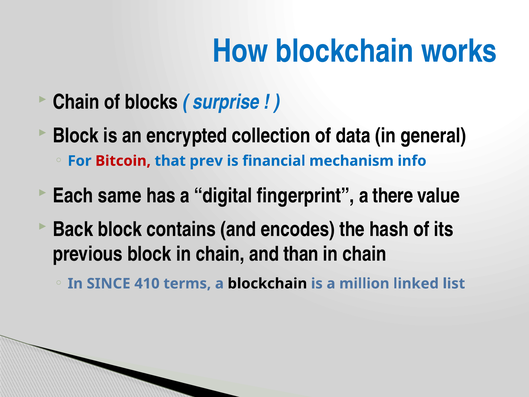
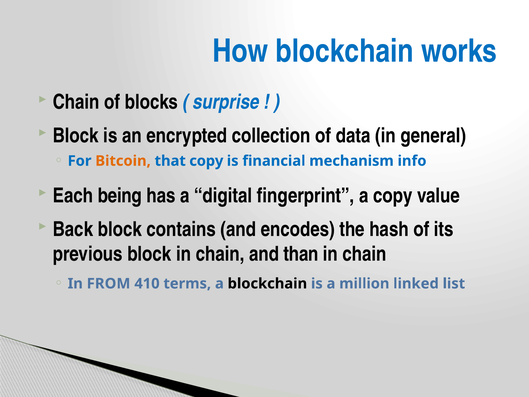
Bitcoin colour: red -> orange (123, 161)
that prev: prev -> copy (206, 161)
same: same -> being (120, 196)
a there: there -> copy (393, 196)
SINCE: SINCE -> FROM (109, 283)
